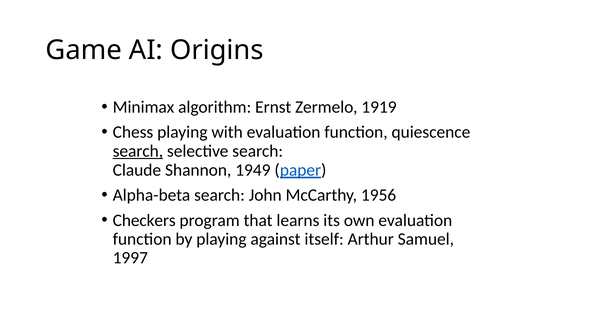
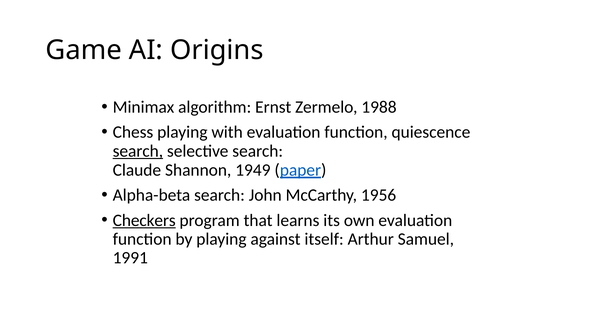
1919: 1919 -> 1988 (379, 107)
Checkers underline: none -> present (144, 220)
1997: 1997 -> 1991 (130, 258)
